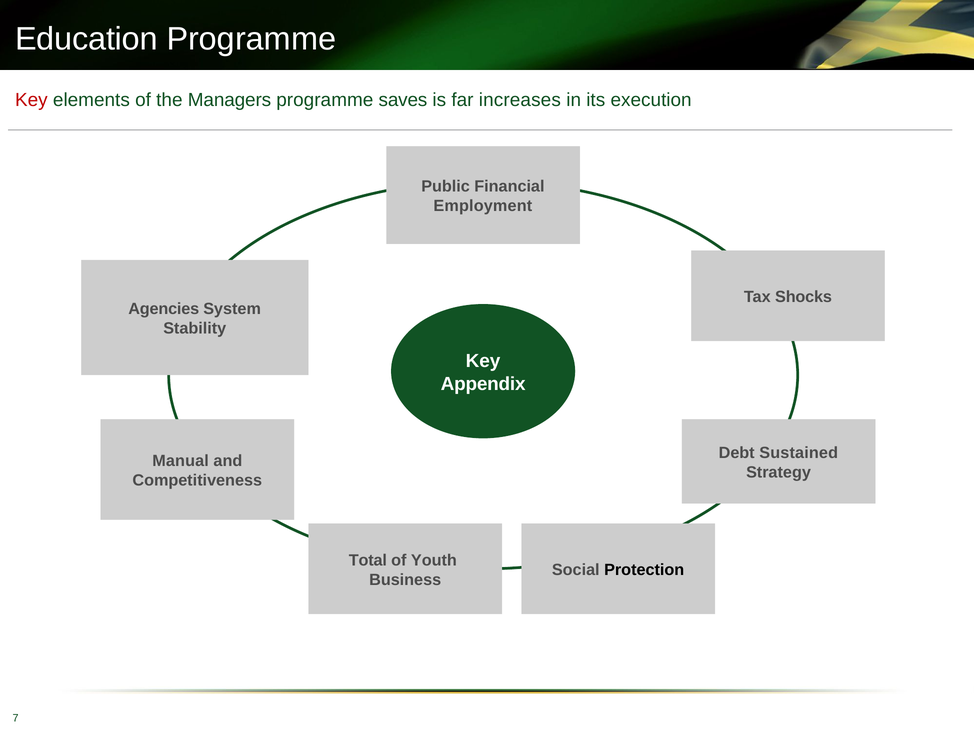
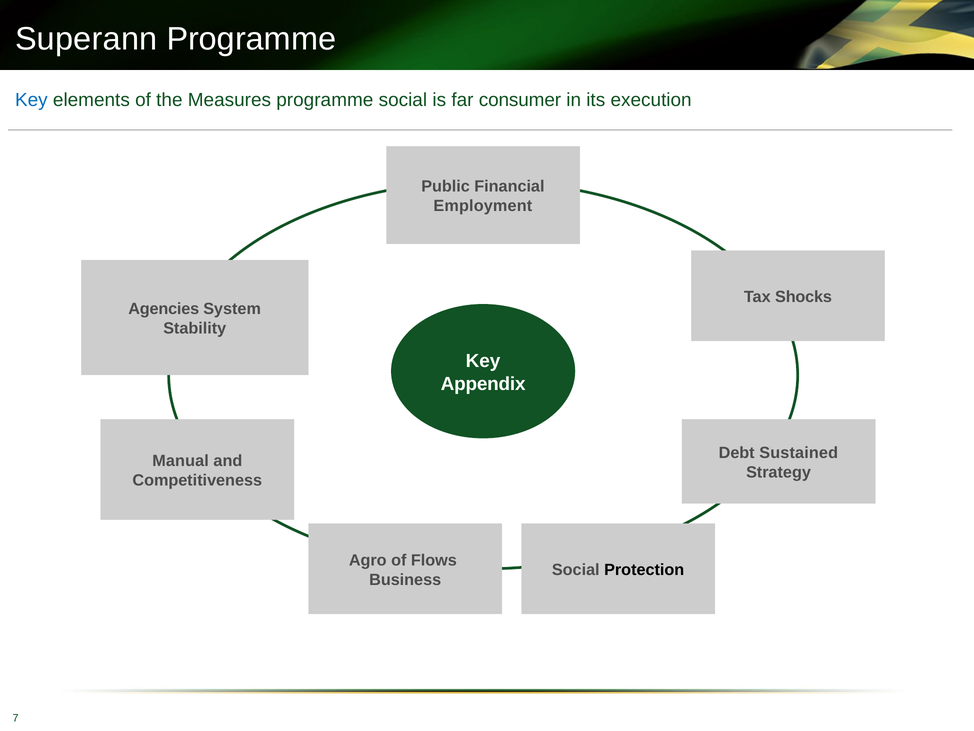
Education: Education -> Superann (86, 39)
Key colour: red -> blue (31, 100)
Managers: Managers -> Measures (229, 100)
saves: saves -> social (403, 100)
increases: increases -> consumer (520, 100)
Total: Total -> Agro (368, 560)
Youth: Youth -> Flows (434, 560)
